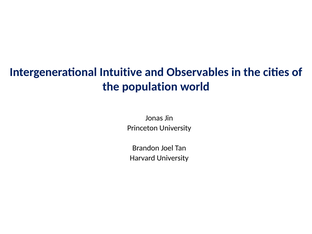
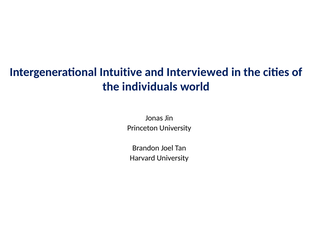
Observables: Observables -> Interviewed (198, 72)
population: population -> individuals (150, 87)
